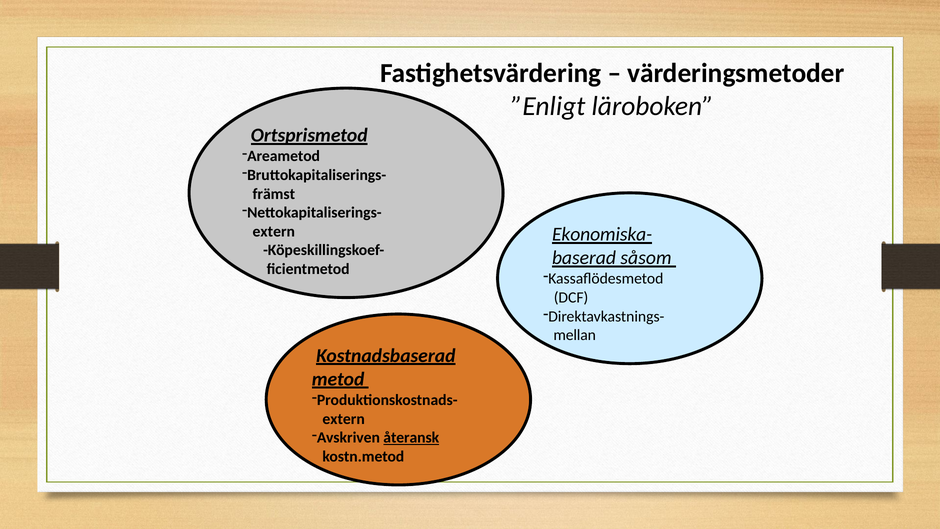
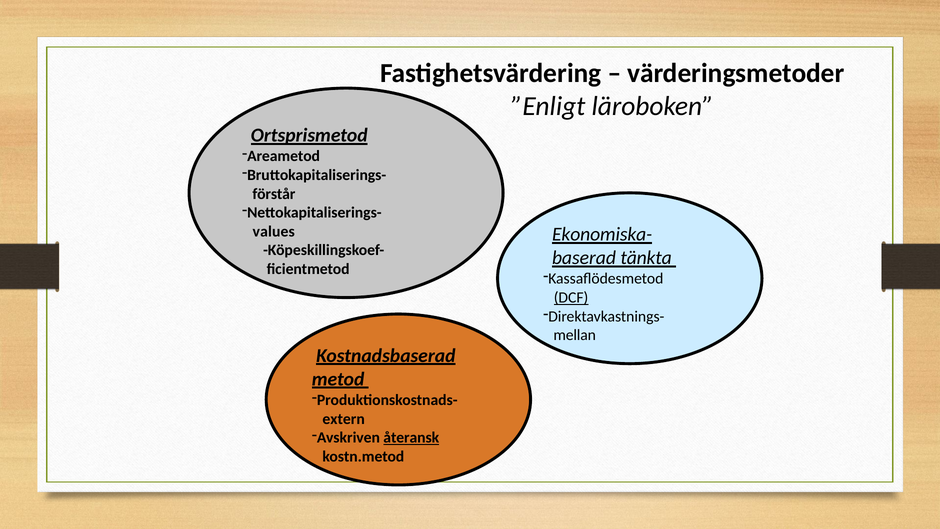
främst: främst -> förstår (274, 194)
extern: extern -> values (274, 231)
såsom: såsom -> tänkta (646, 258)
DCF underline: none -> present (571, 297)
